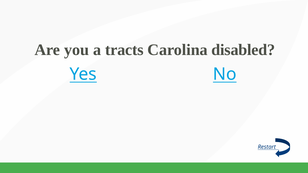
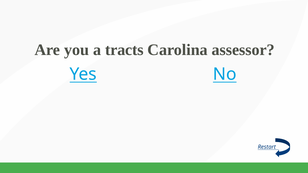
disabled: disabled -> assessor (243, 50)
